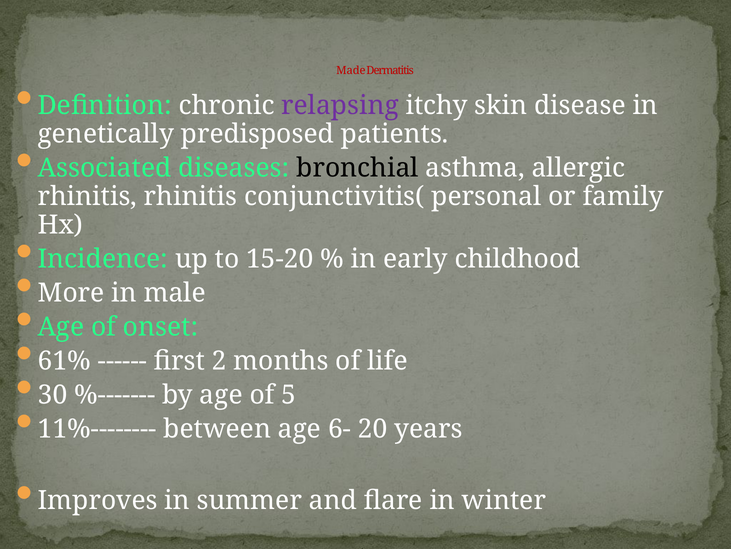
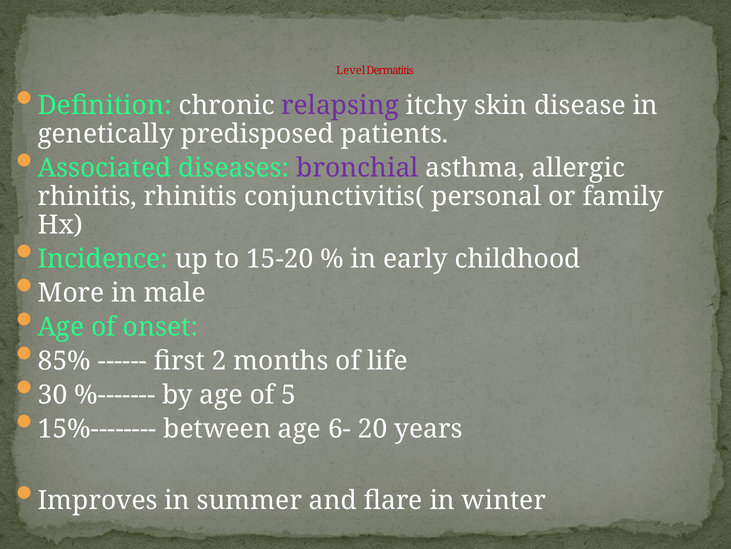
Made: Made -> Level (351, 70)
bronchial colour: black -> purple (358, 168)
61%: 61% -> 85% (64, 361)
11%--------: 11%-------- -> 15%-------- (97, 429)
